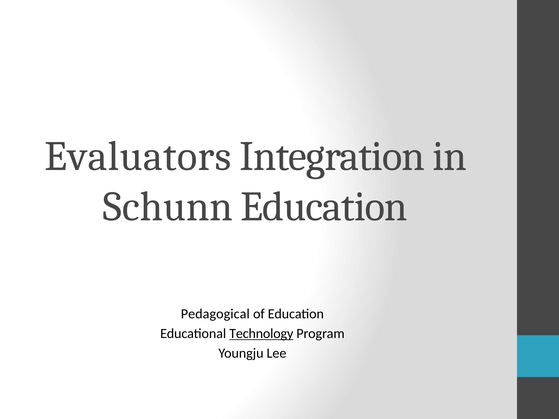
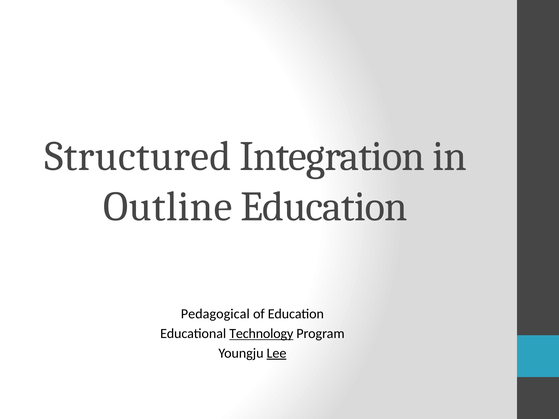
Evaluators: Evaluators -> Structured (138, 156)
Schunn: Schunn -> Outline (168, 207)
Lee underline: none -> present (276, 353)
